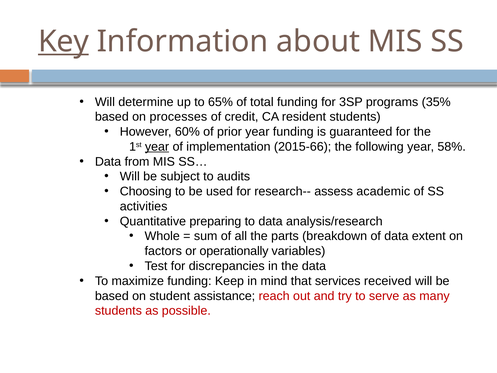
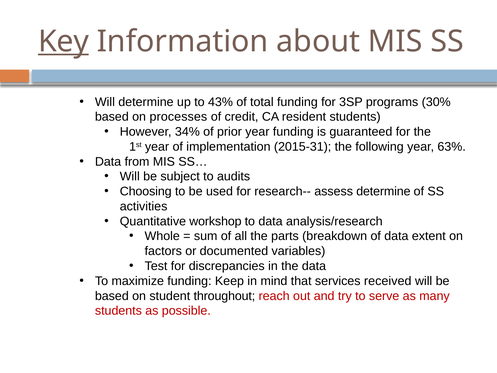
65%: 65% -> 43% (220, 102)
35%: 35% -> 30% (436, 102)
60%: 60% -> 34% (187, 132)
year underline: present -> none (157, 147)
2015-66: 2015-66 -> 2015-31 (303, 147)
58%: 58% -> 63% (452, 147)
assess academic: academic -> determine (383, 191)
preparing: preparing -> workshop (215, 221)
operationally: operationally -> documented (234, 251)
assistance: assistance -> throughout (224, 296)
